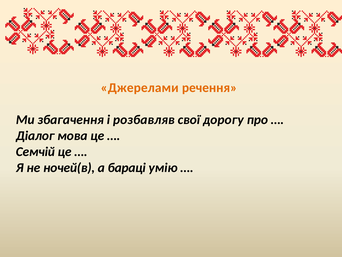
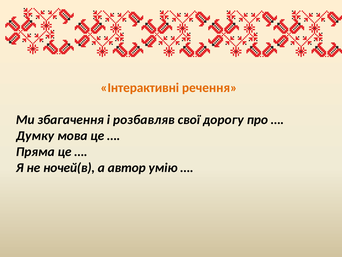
Джерелами: Джерелами -> Інтерактивні (140, 88)
Діалог: Діалог -> Думку (35, 136)
Семчій: Семчій -> Пряма (35, 152)
бараці: бараці -> автор (127, 168)
